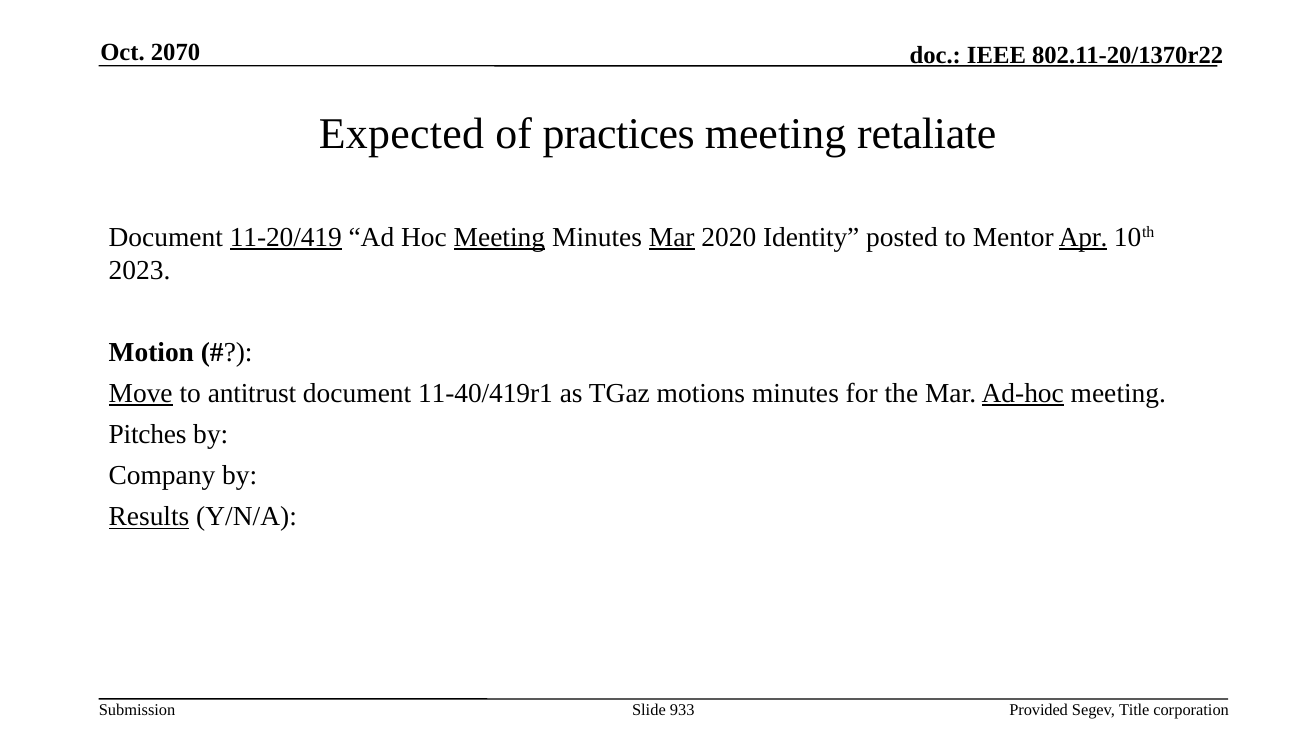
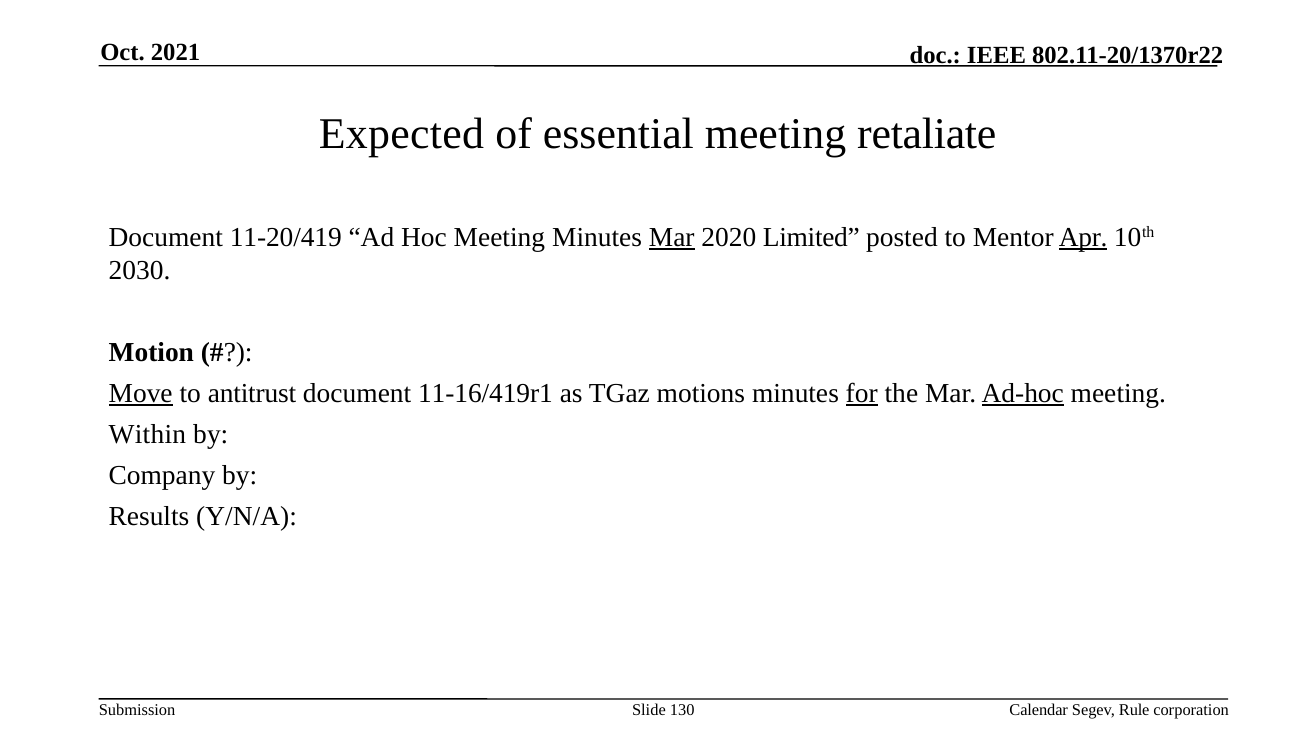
2070: 2070 -> 2021 (176, 52)
practices: practices -> essential (618, 135)
11-20/419 underline: present -> none (286, 237)
Meeting underline: present -> none (499, 237)
Identity: Identity -> Limited (811, 237)
2023: 2023 -> 2030 (140, 270)
11-40/419r1: 11-40/419r1 -> 11-16/419r1 (485, 394)
for underline: none -> present (862, 394)
Pitches: Pitches -> Within (147, 435)
Results underline: present -> none (149, 517)
933: 933 -> 130 (682, 710)
Provided: Provided -> Calendar (1039, 710)
Title: Title -> Rule (1134, 710)
